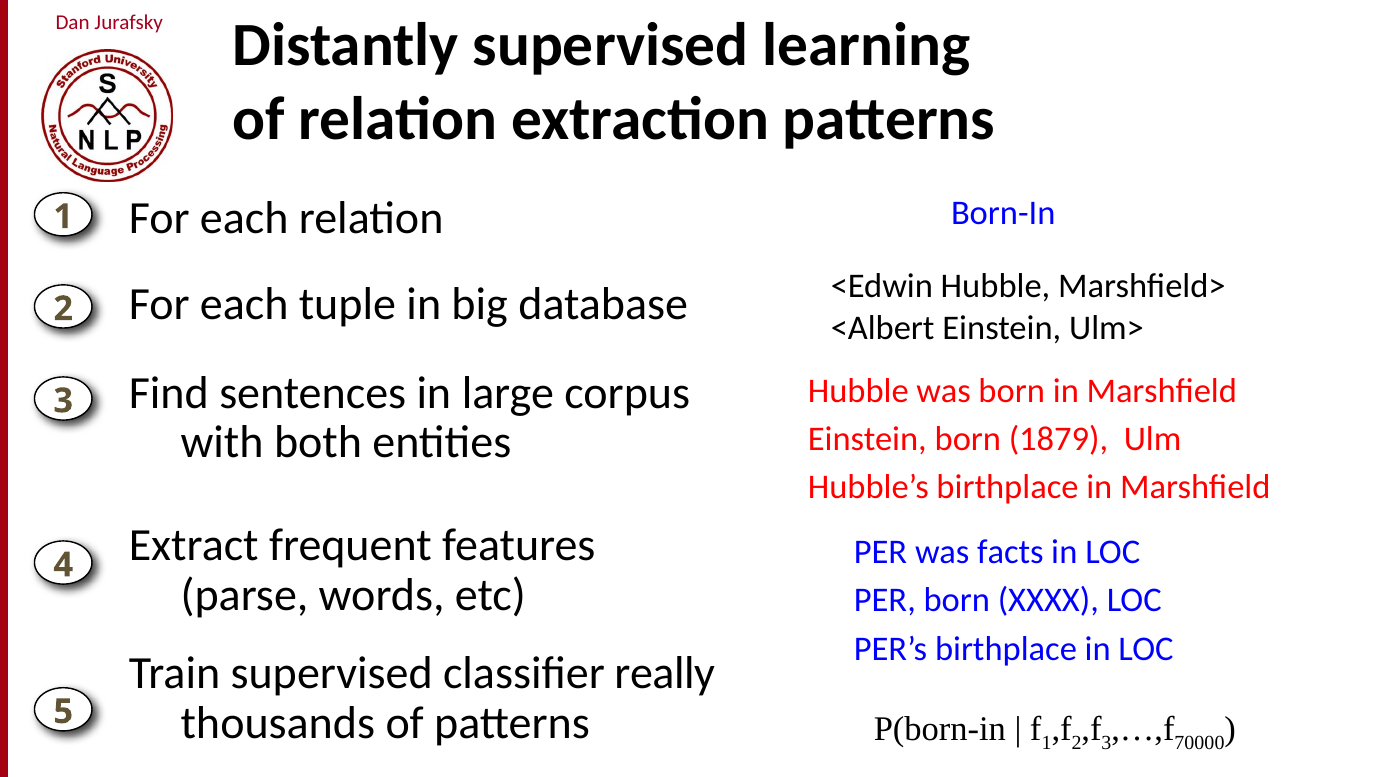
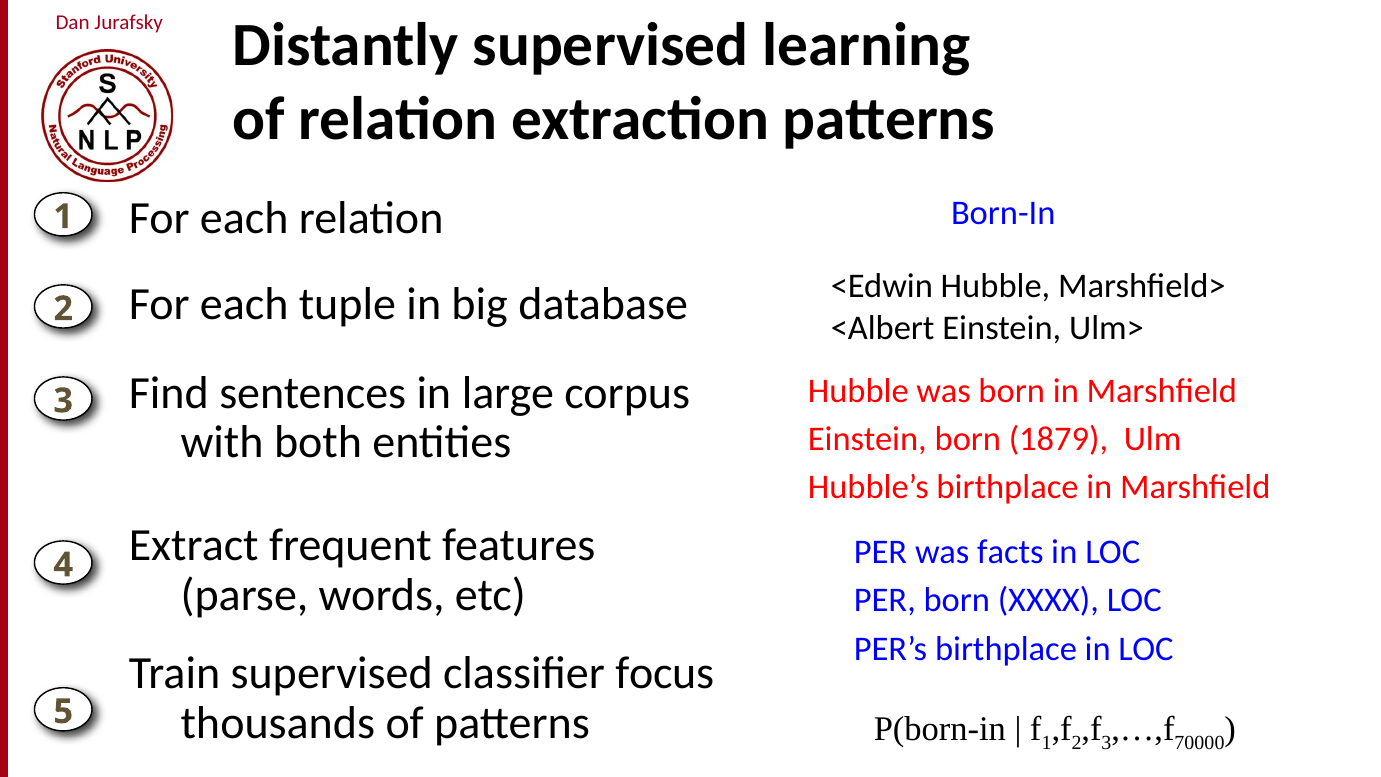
really: really -> focus (665, 674)
